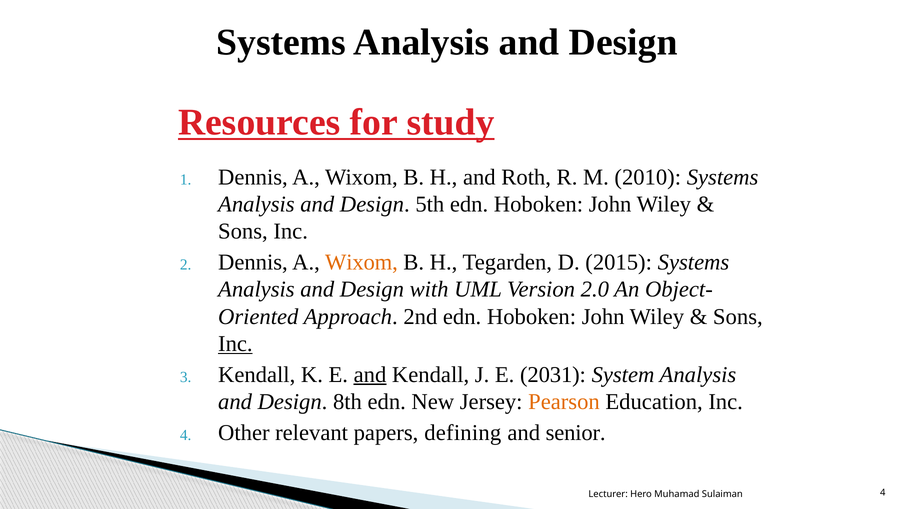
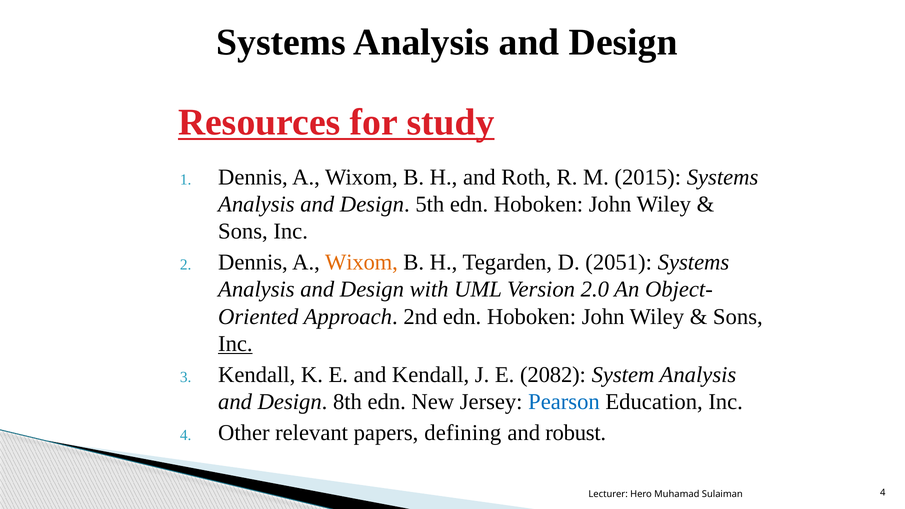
2010: 2010 -> 2015 (648, 177)
2015: 2015 -> 2051 (619, 262)
and underline: present -> none (370, 375)
2031: 2031 -> 2082 (553, 375)
Pearson colour: orange -> blue (564, 402)
senior: senior -> robust (576, 433)
